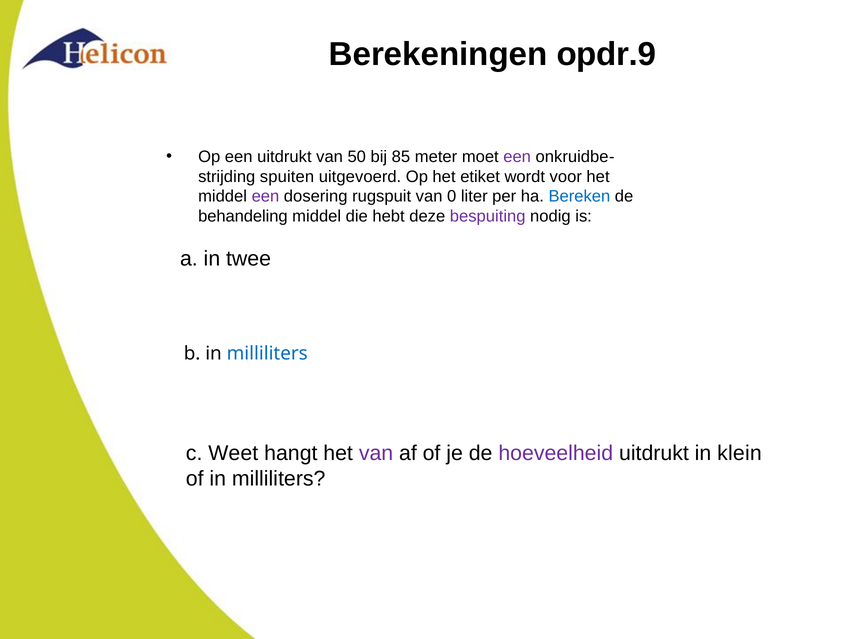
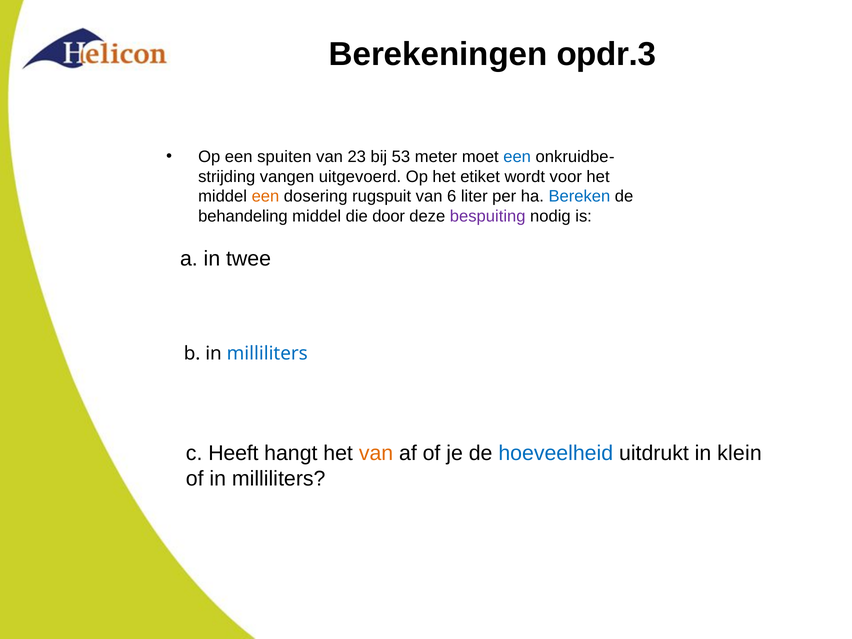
opdr.9: opdr.9 -> opdr.3 (606, 54)
een uitdrukt: uitdrukt -> spuiten (284, 157)
50: 50 -> 23 (357, 157)
85: 85 -> 53 (401, 157)
een colour: purple -> blue (517, 157)
spuiten: spuiten -> vangen (287, 177)
een colour: purple -> orange (265, 196)
0: 0 -> 6 (452, 196)
hebt: hebt -> door (389, 216)
Weet: Weet -> Heeft (233, 453)
van colour: purple -> orange (376, 453)
hoeveelheid colour: purple -> blue (556, 453)
